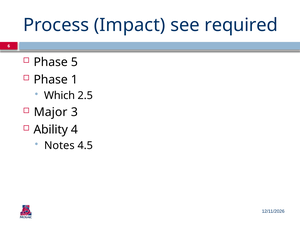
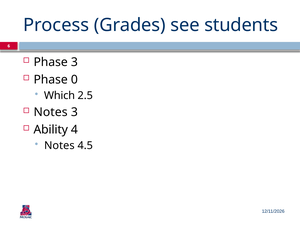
Impact: Impact -> Grades (130, 25)
required: required -> students (241, 25)
Phase 5: 5 -> 3 (74, 62)
1: 1 -> 0 (74, 80)
Major: Major -> Notes (51, 112)
